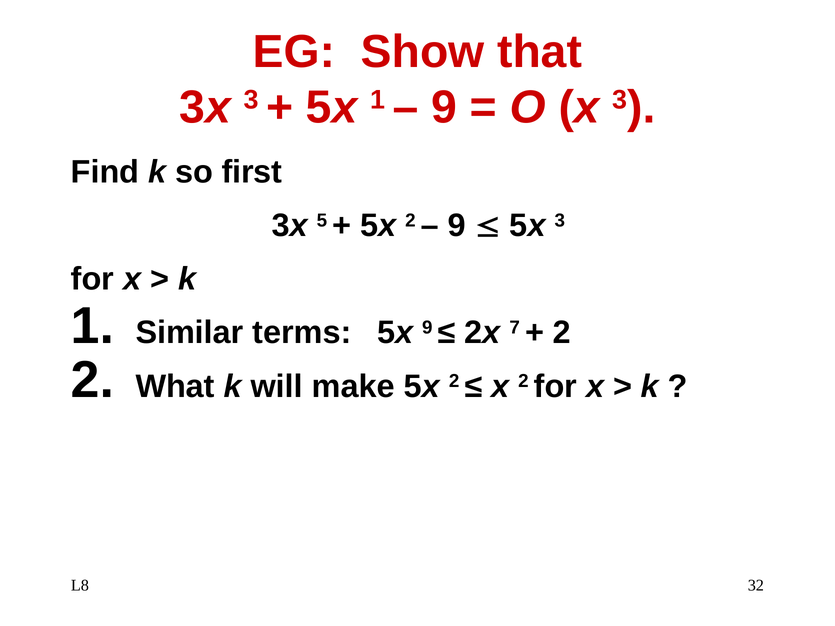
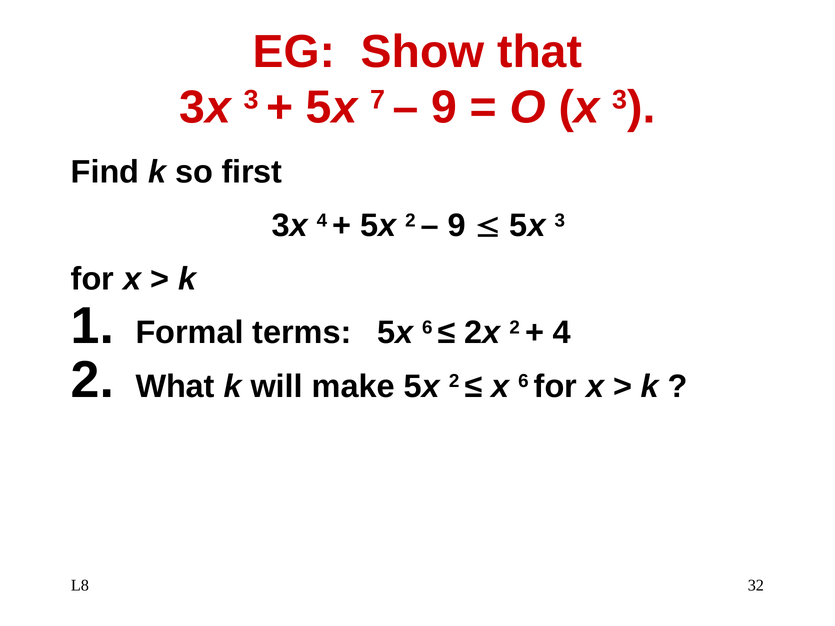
5x 1: 1 -> 7 (378, 100)
3x 5: 5 -> 4 (322, 220)
Similar: Similar -> Formal (190, 333)
5x 9: 9 -> 6 (427, 328)
2x 7: 7 -> 2 (515, 328)
2: 2 -> 4 (562, 333)
x 2: 2 -> 6 (523, 381)
